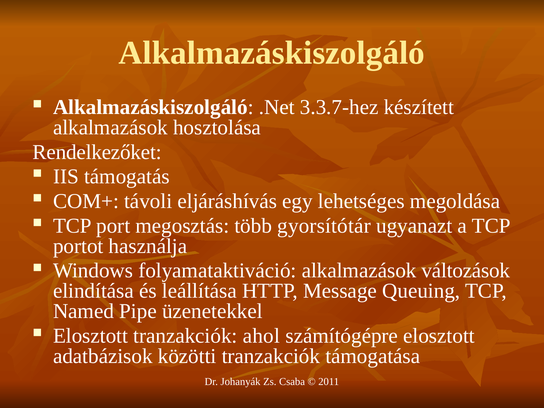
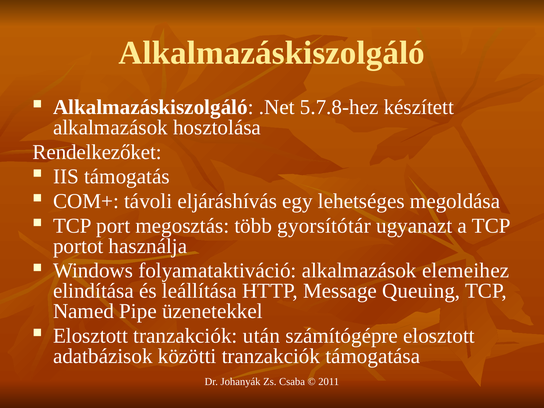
3.3.7-hez: 3.3.7-hez -> 5.7.8-hez (339, 107)
változások: változások -> elemeihez (466, 271)
ahol: ahol -> után (261, 336)
